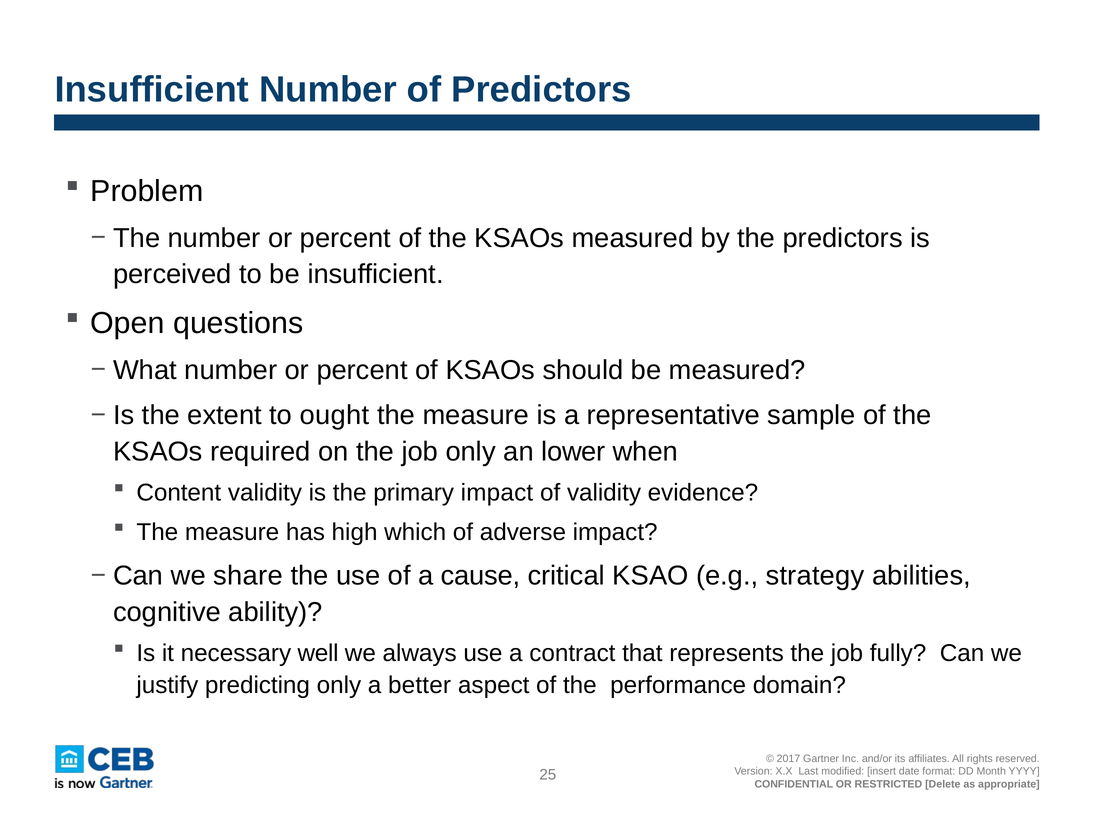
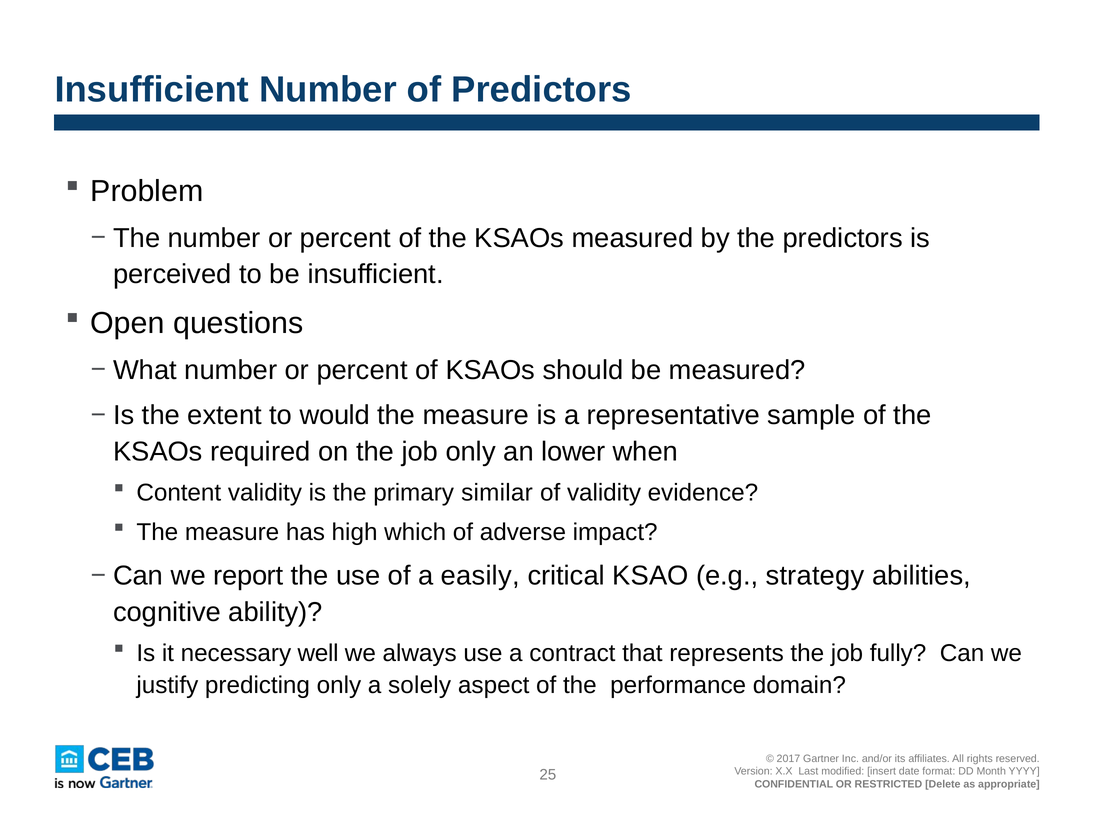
ought: ought -> would (335, 416)
primary impact: impact -> similar (497, 493)
share: share -> report (248, 576)
cause: cause -> easily (480, 576)
better: better -> solely (420, 686)
